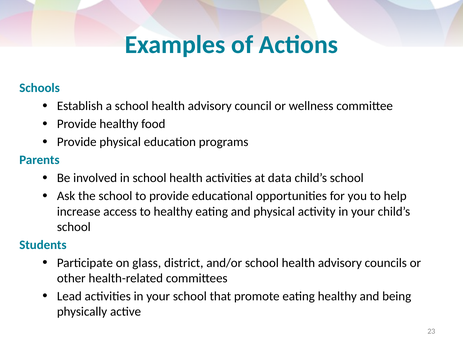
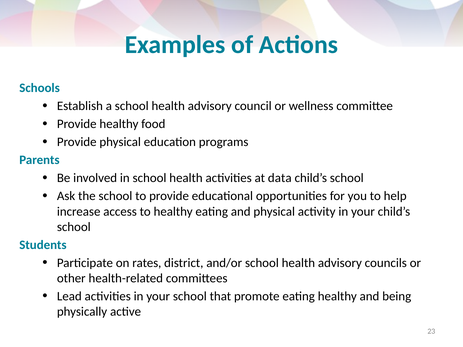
glass: glass -> rates (147, 263)
